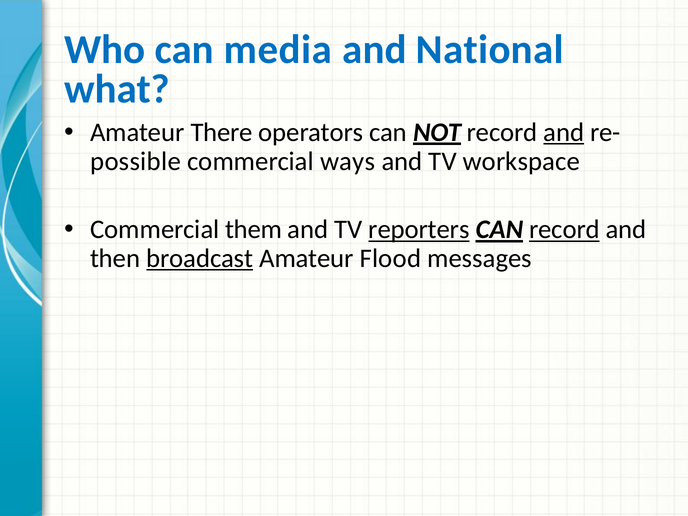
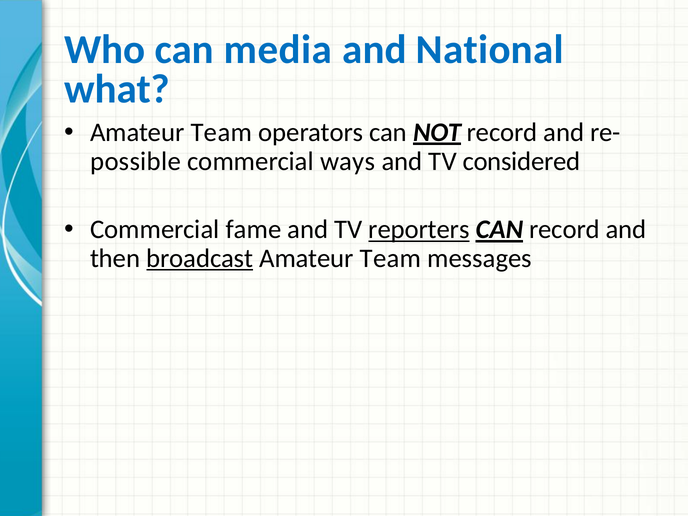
There: There -> Team (221, 132)
and underline: present -> none (564, 132)
workspace: workspace -> considered (521, 161)
them: them -> fame (253, 230)
record underline: present -> none (564, 230)
Flood: Flood -> Team (390, 258)
